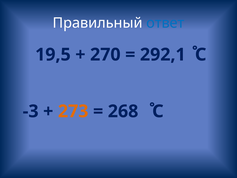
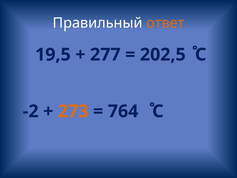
ответ colour: blue -> orange (165, 23)
270: 270 -> 277 (105, 55)
292,1: 292,1 -> 202,5 (163, 55)
-3: -3 -> -2 (31, 111)
268: 268 -> 764 (123, 111)
